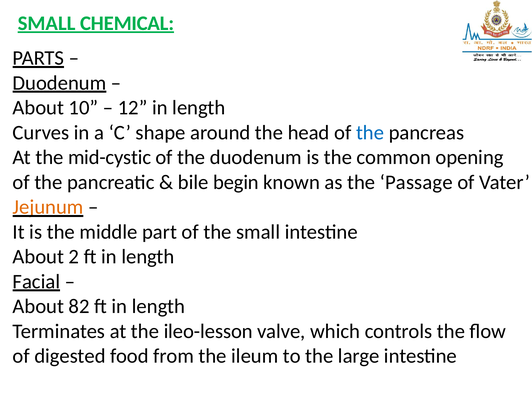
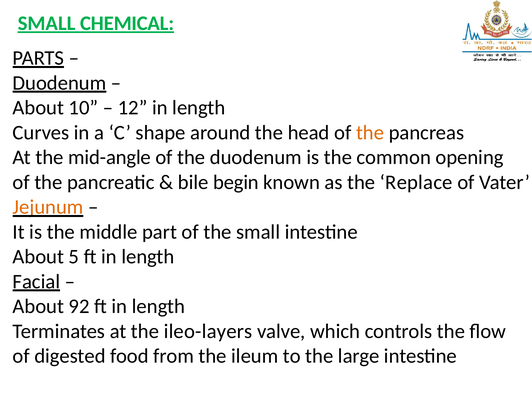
the colour: blue -> orange (370, 133)
mid-cystic: mid-cystic -> mid-angle (110, 157)
Passage: Passage -> Replace (416, 182)
2: 2 -> 5 (74, 257)
82: 82 -> 92 (79, 306)
ileo-lesson: ileo-lesson -> ileo-layers (208, 331)
